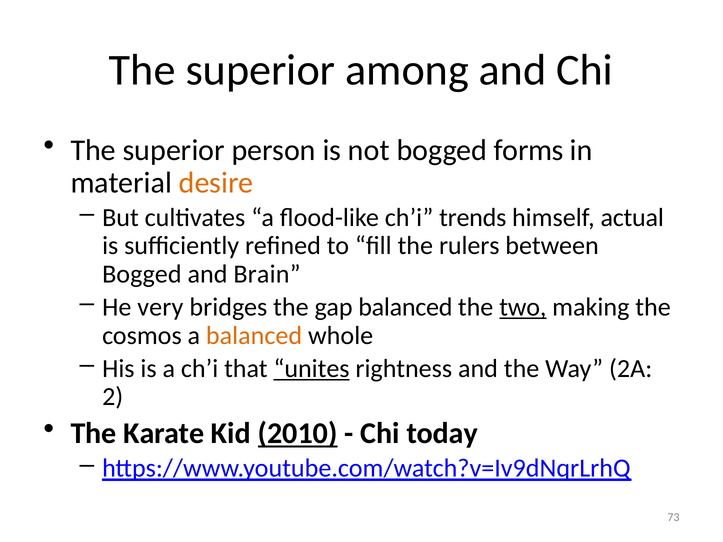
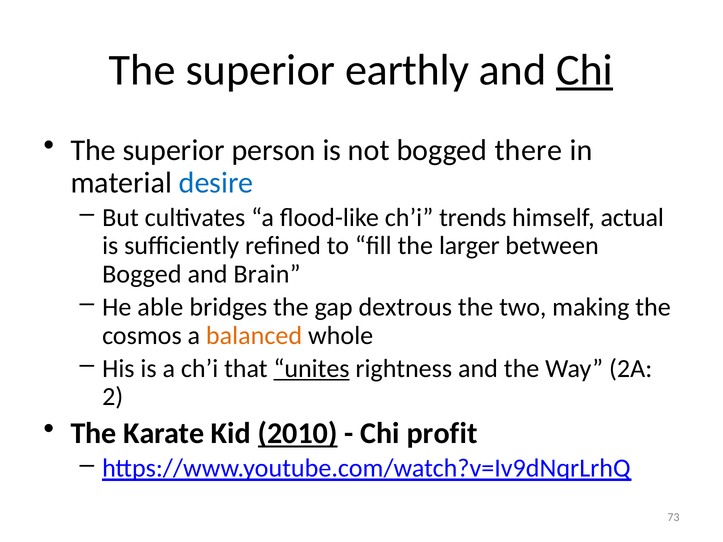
among: among -> earthly (407, 70)
Chi underline: none -> present (585, 70)
forms: forms -> there (528, 150)
desire colour: orange -> blue (216, 183)
rulers: rulers -> larger (469, 246)
very: very -> able (160, 307)
gap balanced: balanced -> dextrous (405, 307)
two underline: present -> none (523, 307)
today: today -> profit (442, 434)
